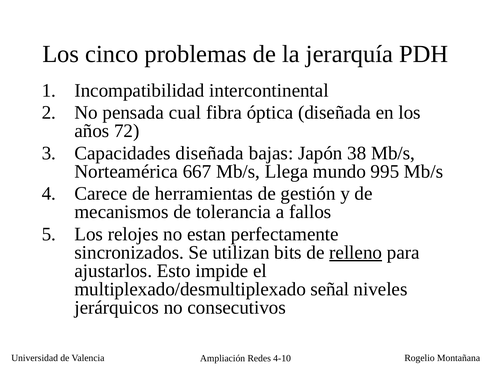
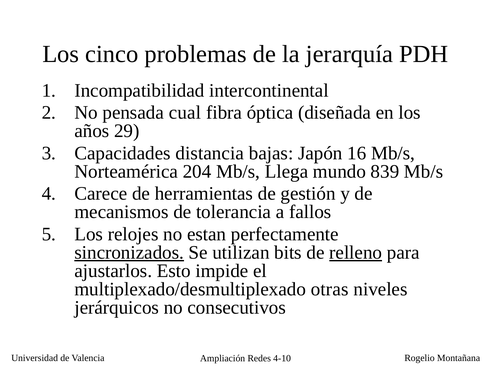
72: 72 -> 29 (127, 131)
Capacidades diseñada: diseñada -> distancia (210, 153)
38: 38 -> 16 (357, 153)
667: 667 -> 204 (197, 172)
995: 995 -> 839 (385, 172)
sincronizados underline: none -> present (129, 253)
señal: señal -> otras (330, 289)
